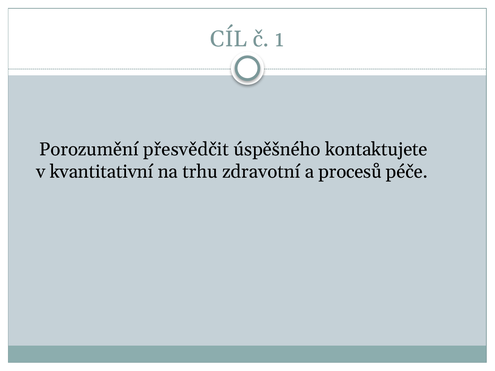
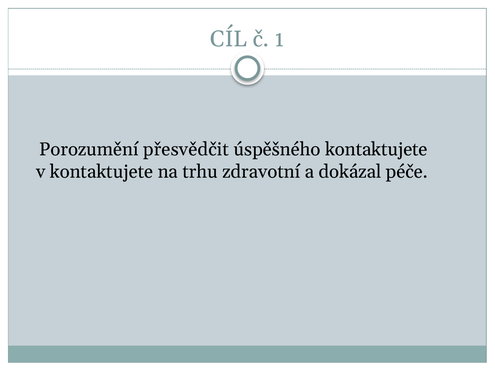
v kvantitativní: kvantitativní -> kontaktujete (101, 172)
procesů: procesů -> dokázal (350, 172)
